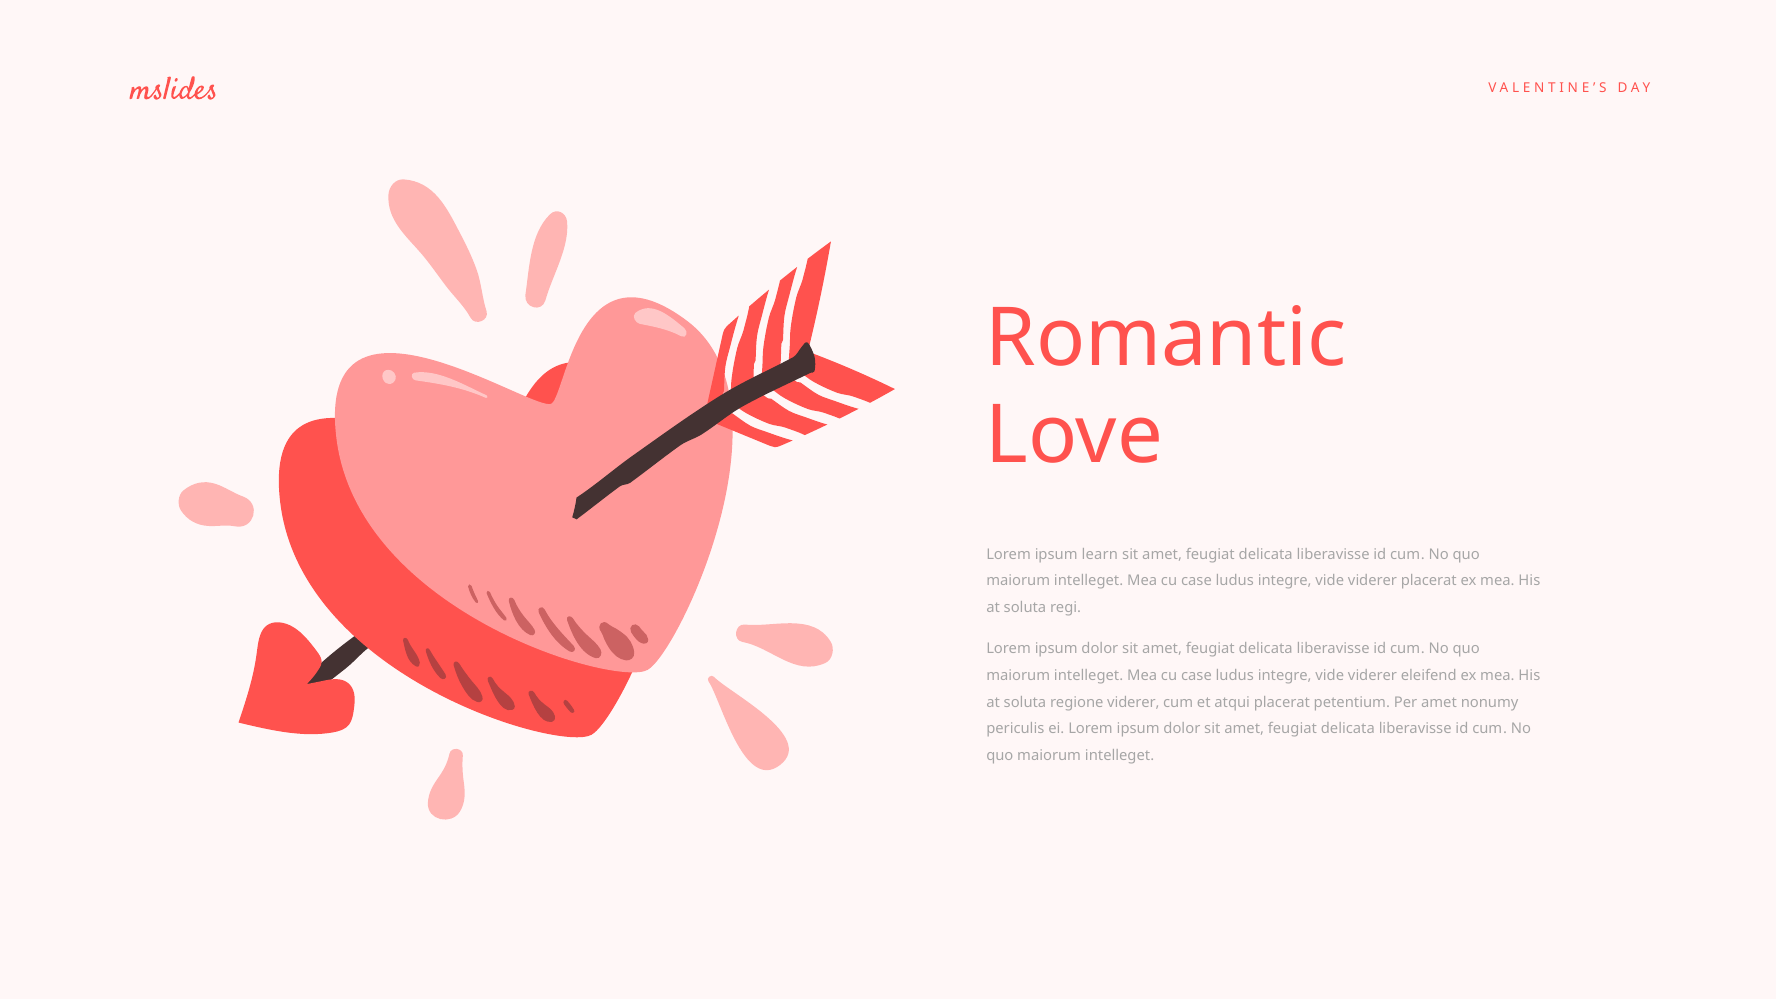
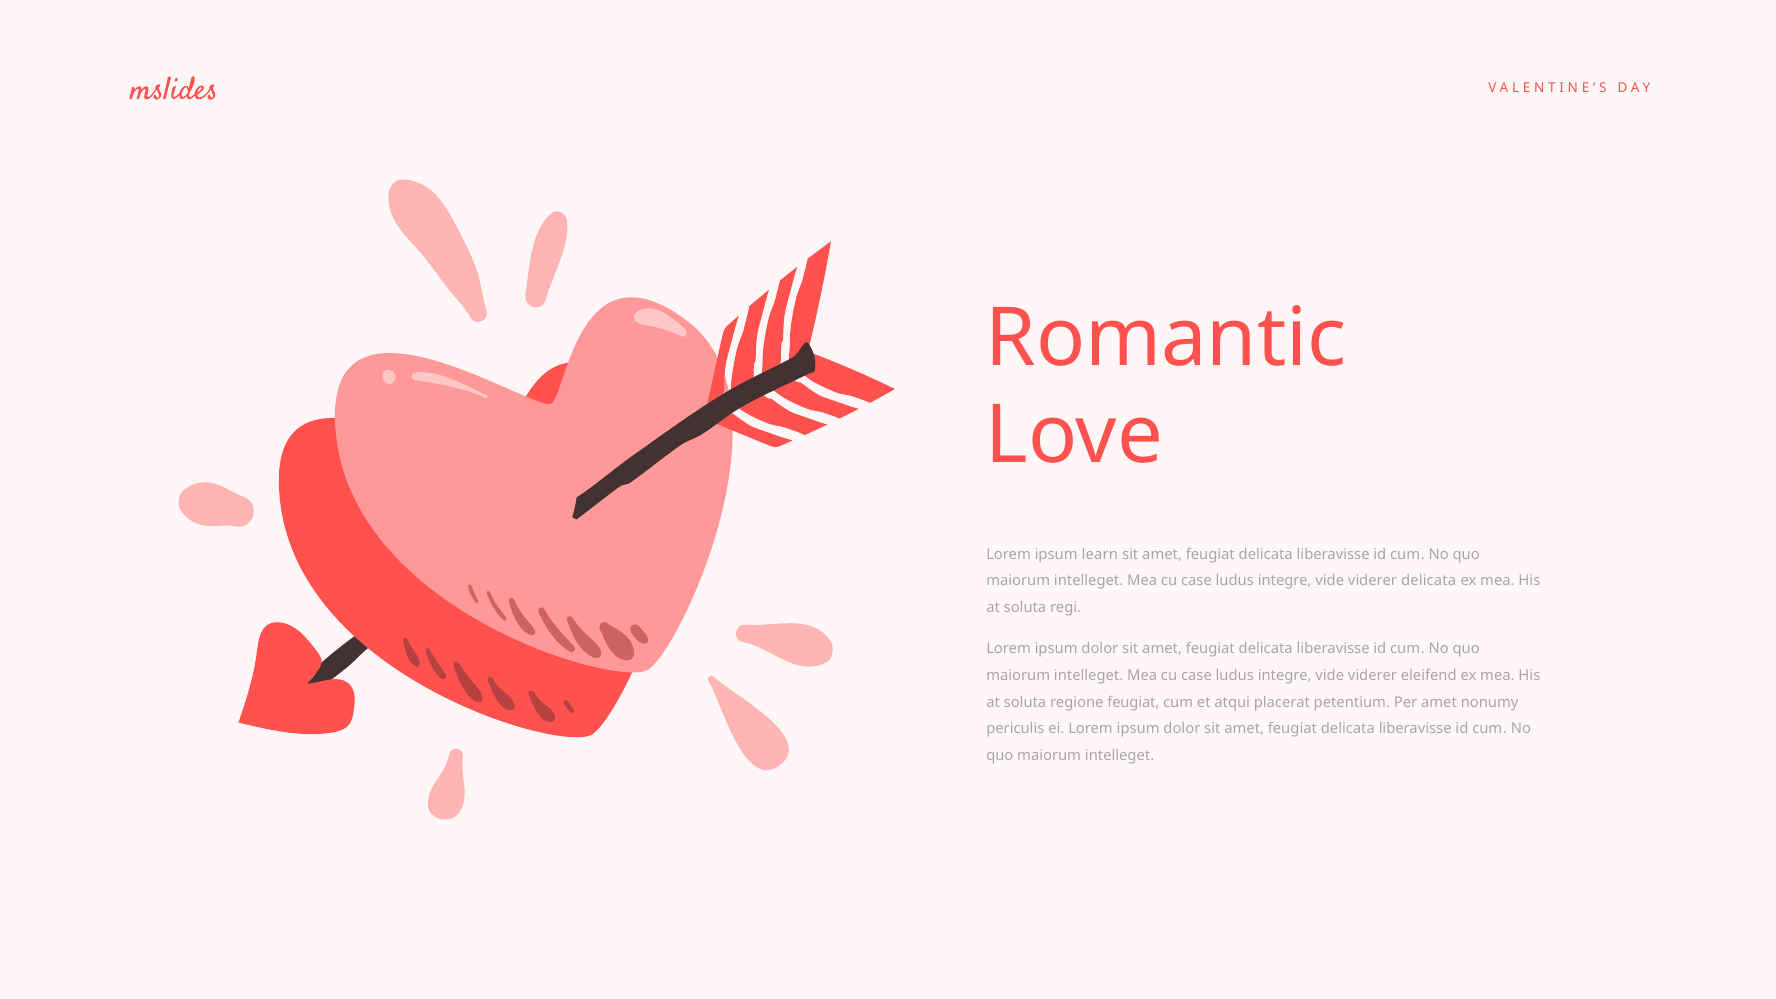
viderer placerat: placerat -> delicata (1429, 581)
regione viderer: viderer -> feugiat (1133, 702)
